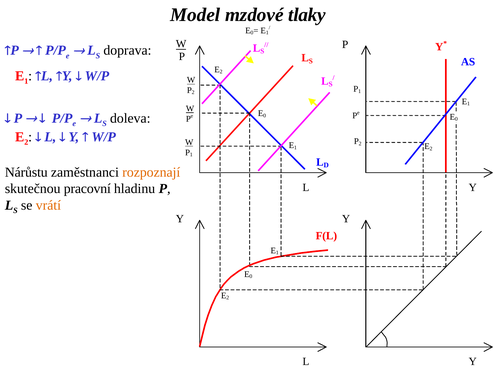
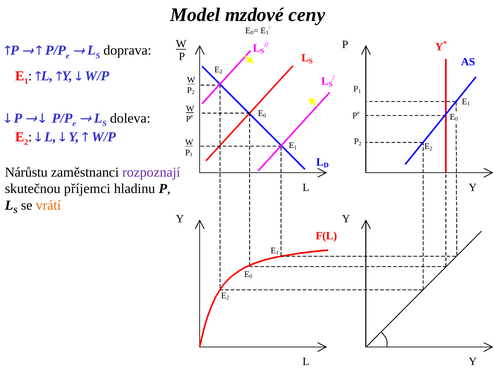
tlaky: tlaky -> ceny (307, 15)
rozpoznají colour: orange -> purple (151, 172)
pracovní: pracovní -> příjemci (87, 188)
